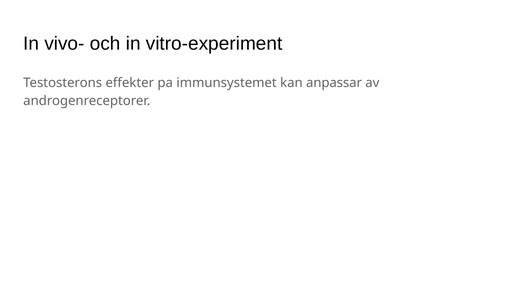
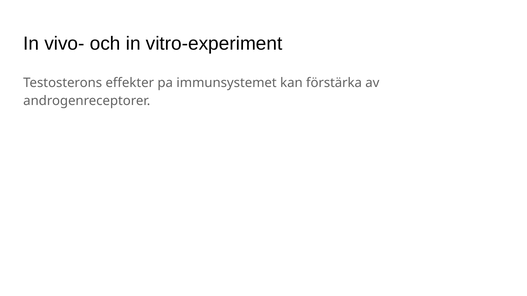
anpassar: anpassar -> förstärka (334, 83)
